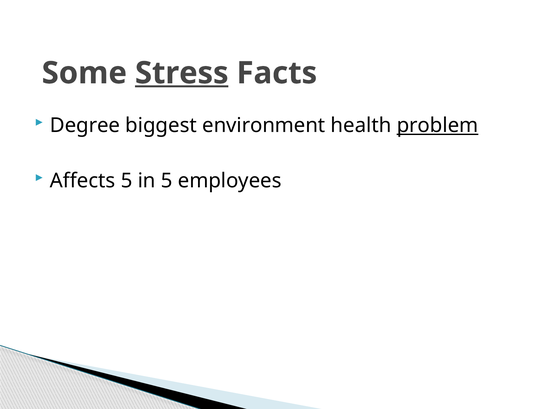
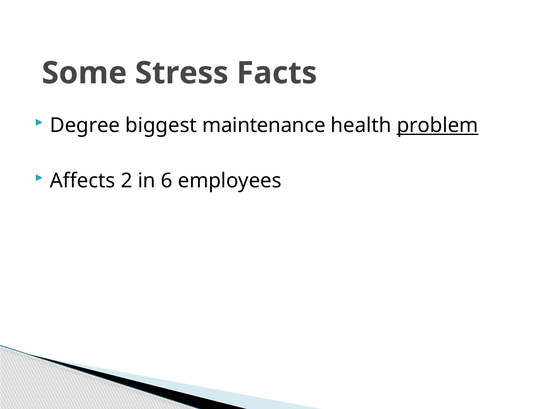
Stress underline: present -> none (182, 73)
environment: environment -> maintenance (264, 125)
Affects 5: 5 -> 2 (127, 181)
in 5: 5 -> 6 (167, 181)
